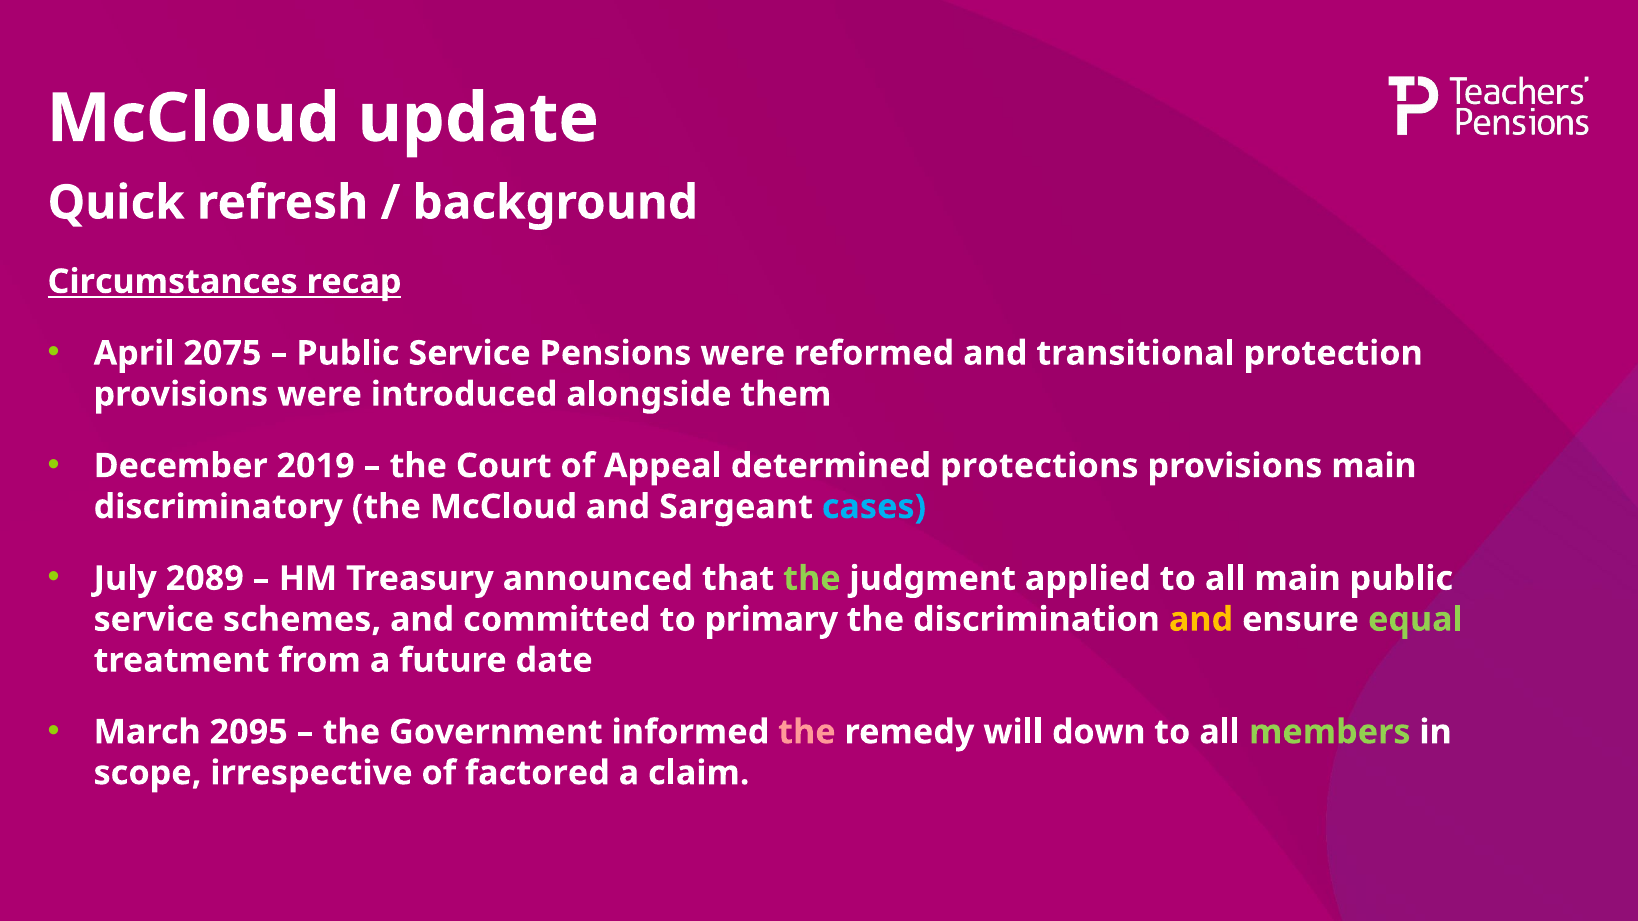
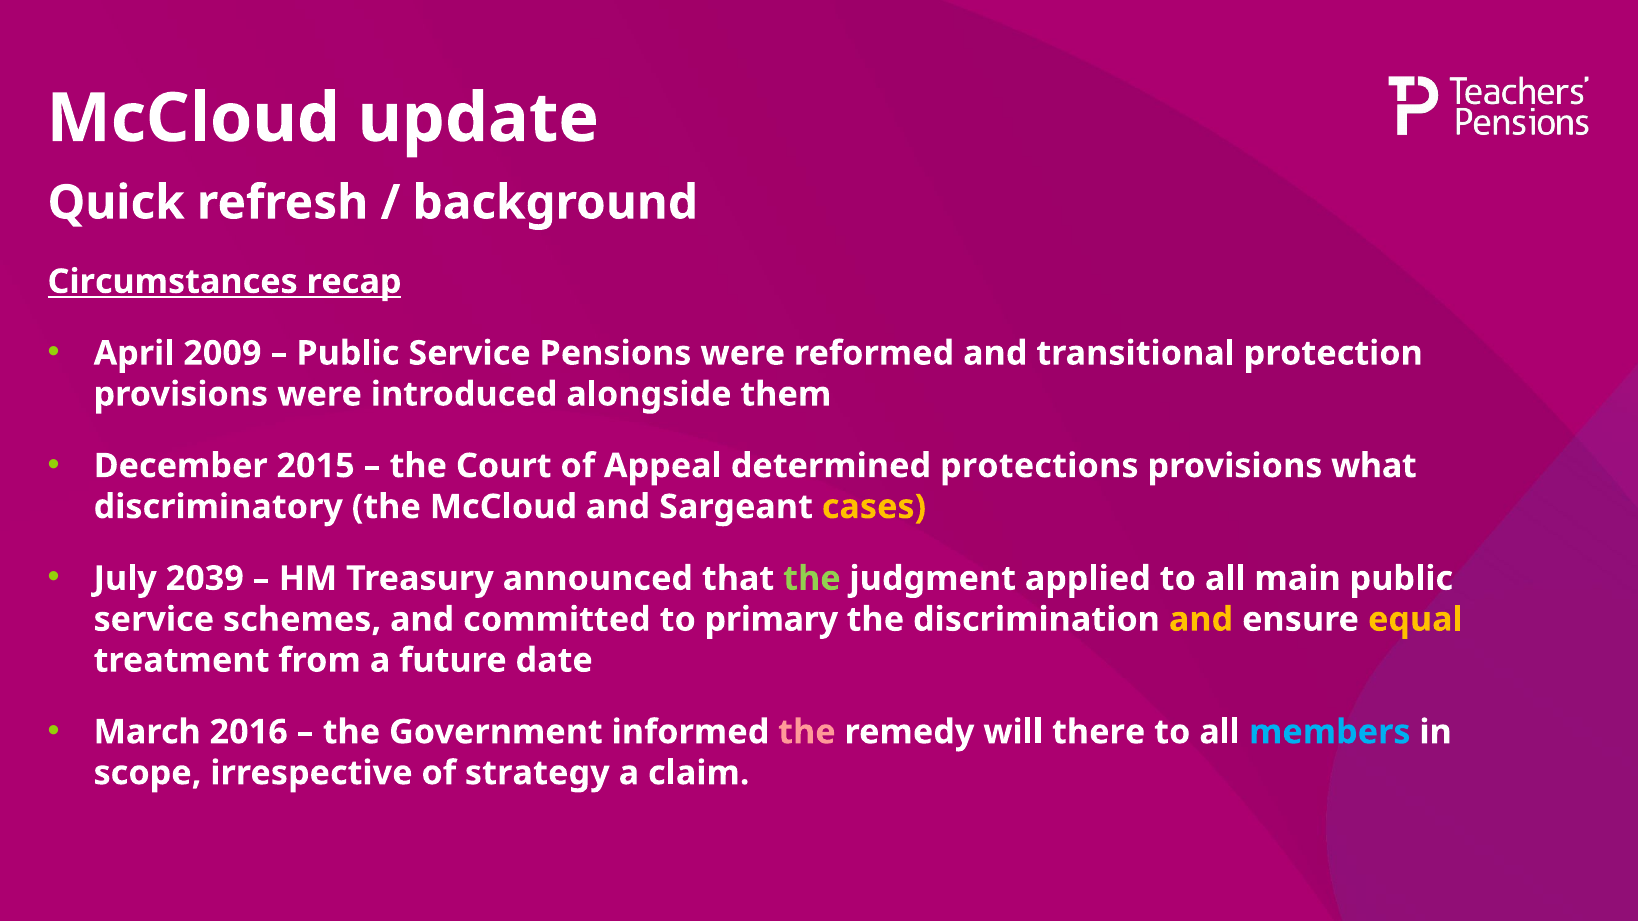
2075: 2075 -> 2009 (222, 353)
2019: 2019 -> 2015 (316, 466)
provisions main: main -> what (1374, 466)
cases colour: light blue -> yellow (874, 507)
2089: 2089 -> 2039 (205, 579)
equal colour: light green -> yellow (1415, 620)
2095: 2095 -> 2016 (249, 732)
down: down -> there (1099, 732)
members colour: light green -> light blue (1330, 732)
factored: factored -> strategy (537, 773)
